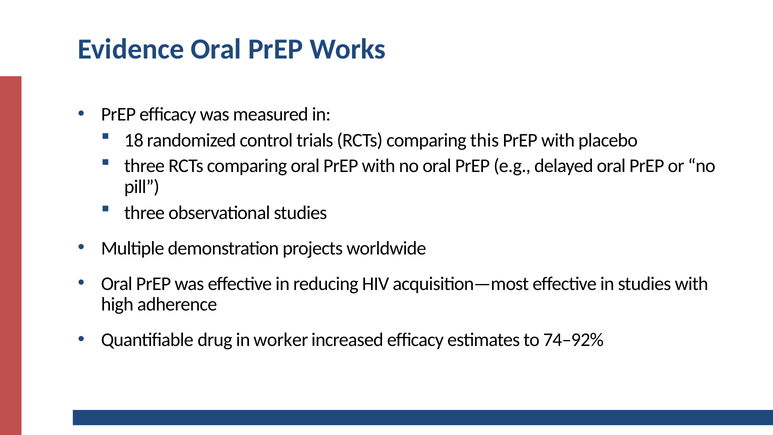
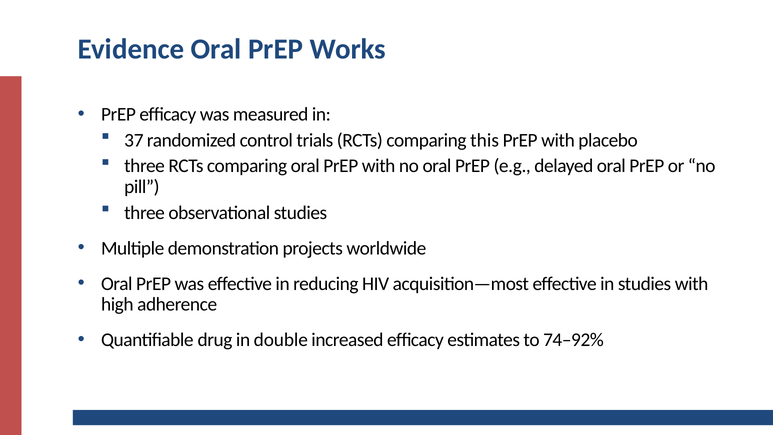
18: 18 -> 37 (134, 140)
worker: worker -> double (281, 340)
